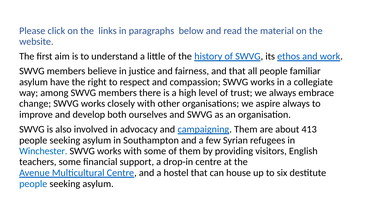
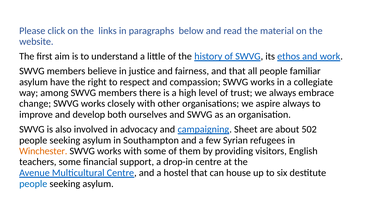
campaigning Them: Them -> Sheet (246, 129)
413: 413 -> 502 (309, 129)
Winchester colour: blue -> orange (43, 151)
